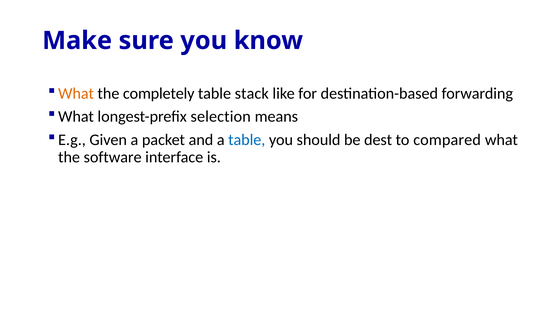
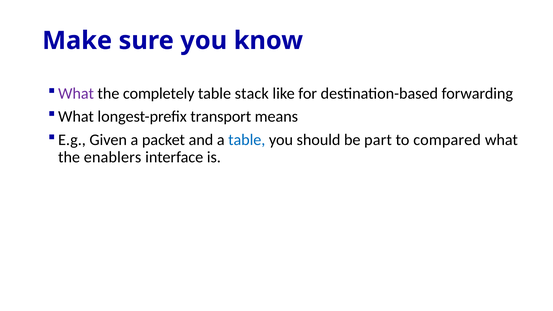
What colour: orange -> purple (76, 93)
selection: selection -> transport (221, 117)
dest: dest -> part (378, 140)
software: software -> enablers (113, 157)
